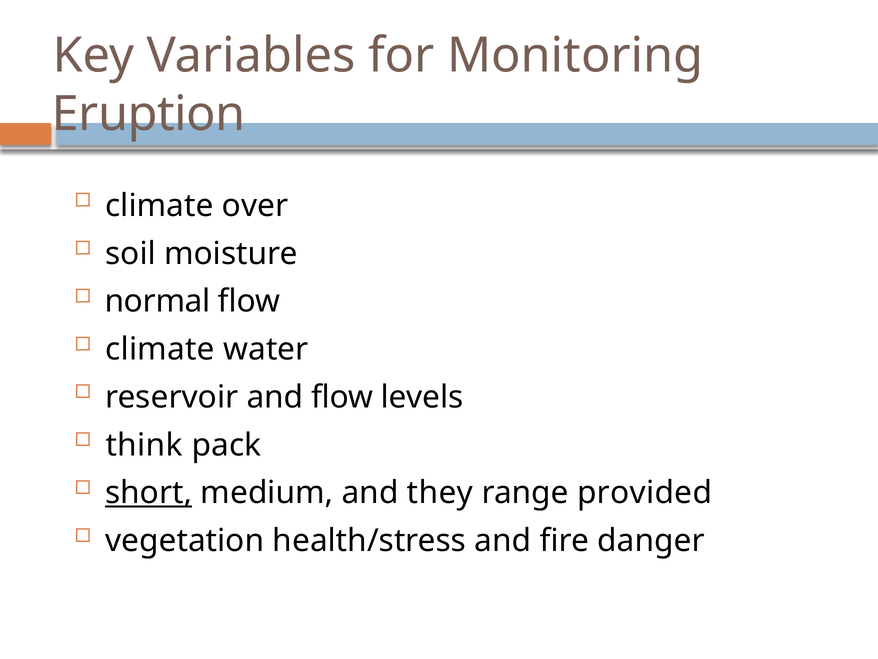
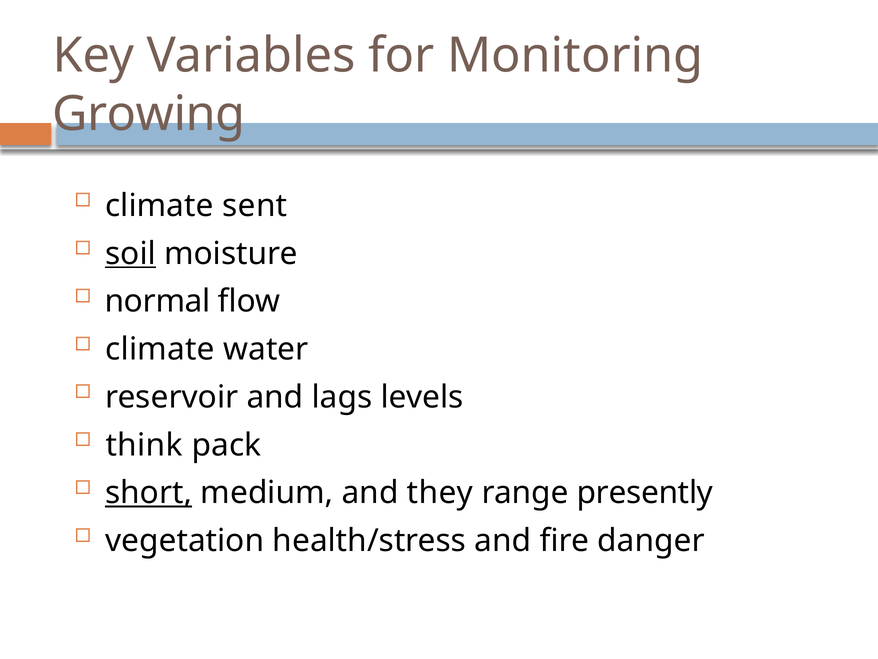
Eruption: Eruption -> Growing (149, 114)
over: over -> sent (255, 206)
soil underline: none -> present (131, 253)
and flow: flow -> lags (342, 397)
provided: provided -> presently (645, 493)
